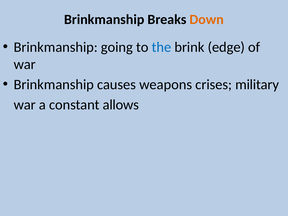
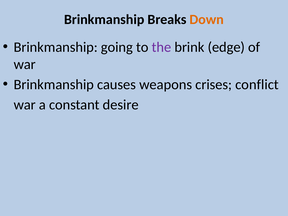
the colour: blue -> purple (161, 47)
military: military -> conflict (257, 85)
allows: allows -> desire (121, 105)
